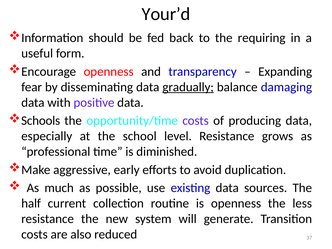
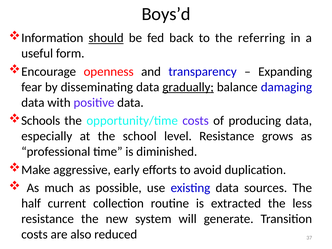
Your’d: Your’d -> Boys’d (166, 14)
should underline: none -> present (106, 38)
requiring: requiring -> referring (262, 38)
is openness: openness -> extracted (236, 203)
